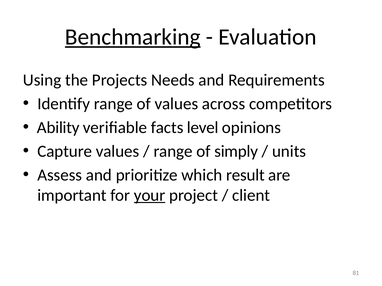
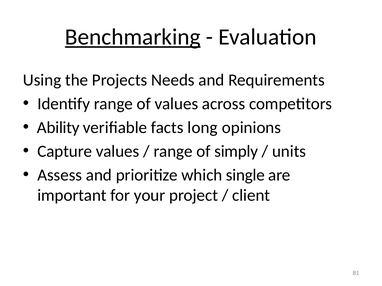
level: level -> long (203, 128)
result: result -> single (245, 175)
your underline: present -> none (150, 196)
